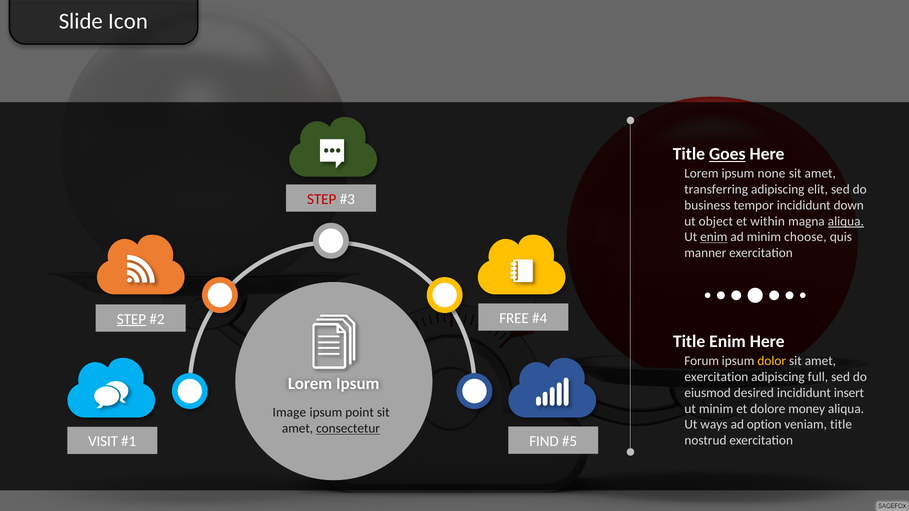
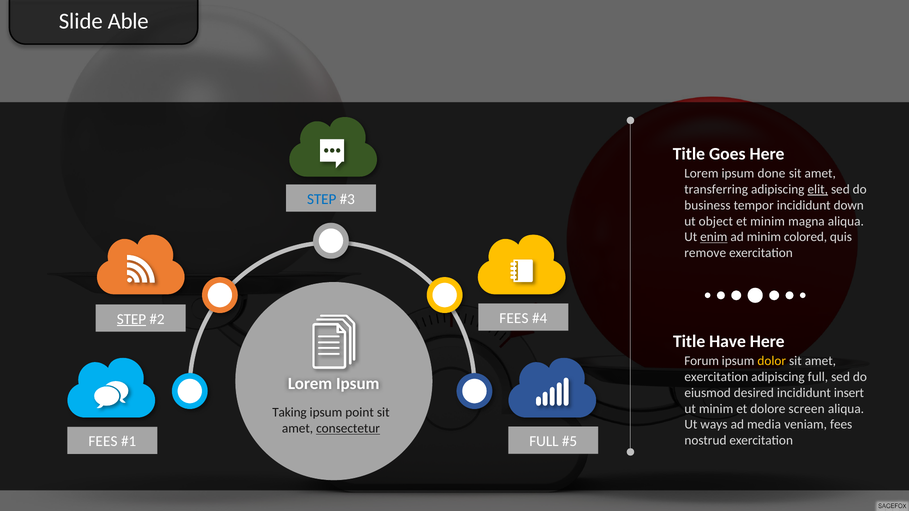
Icon: Icon -> Able (128, 21)
Goes underline: present -> none (727, 154)
none: none -> done (771, 174)
elit underline: none -> present (818, 190)
STEP colour: red -> blue (322, 199)
et within: within -> minim (768, 221)
aliqua underline: present -> none (846, 221)
choose: choose -> colored (806, 237)
manner: manner -> remove (705, 253)
FREE: FREE -> FEES (514, 318)
Title Enim: Enim -> Have (728, 342)
money: money -> screen (807, 409)
Image: Image -> Taking (289, 413)
option: option -> media (764, 425)
veniam title: title -> fees (841, 425)
FIND: FIND -> FULL (544, 441)
VISIT: VISIT -> FEES (103, 442)
